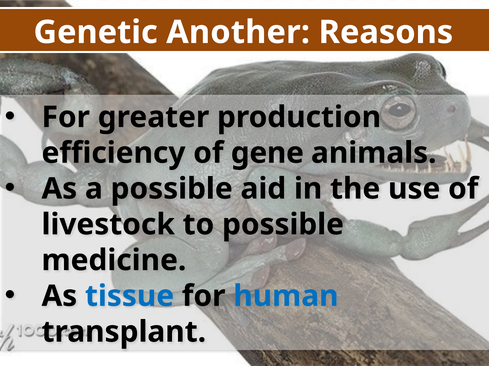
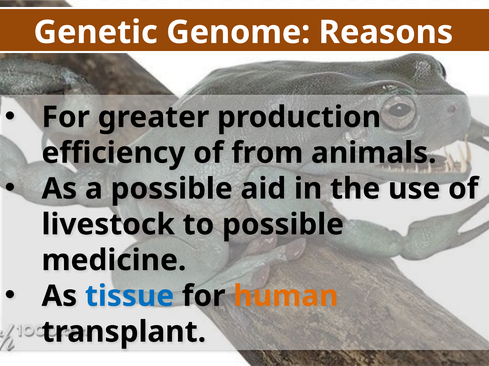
Another: Another -> Genome (238, 32)
gene: gene -> from (267, 153)
human colour: blue -> orange (286, 297)
